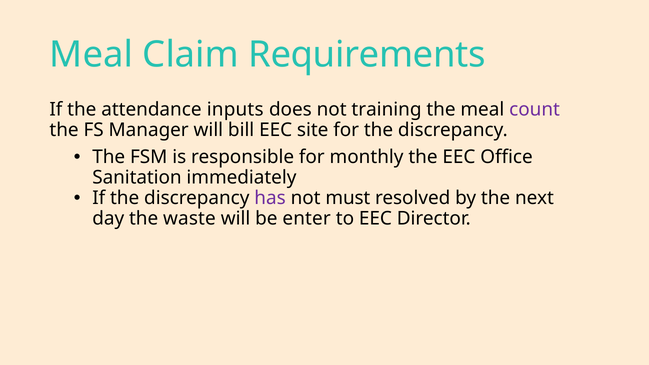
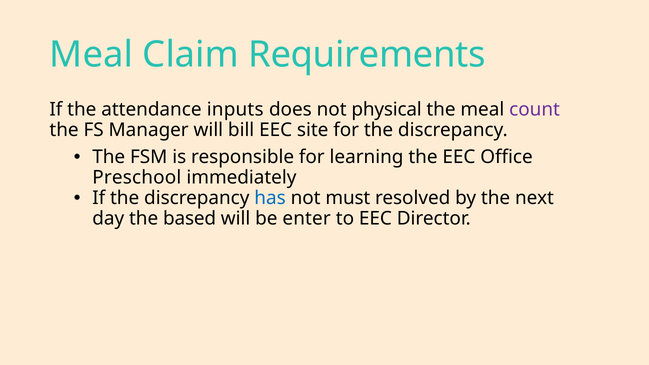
training: training -> physical (387, 110)
monthly: monthly -> learning (367, 157)
Sanitation: Sanitation -> Preschool (137, 178)
has colour: purple -> blue (270, 198)
waste: waste -> based (190, 218)
